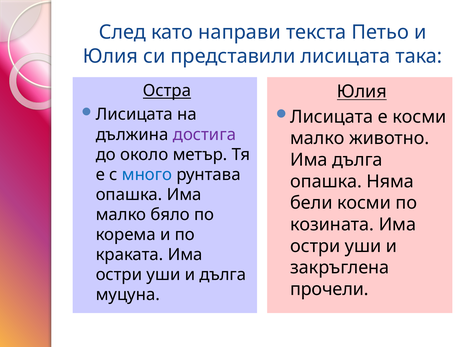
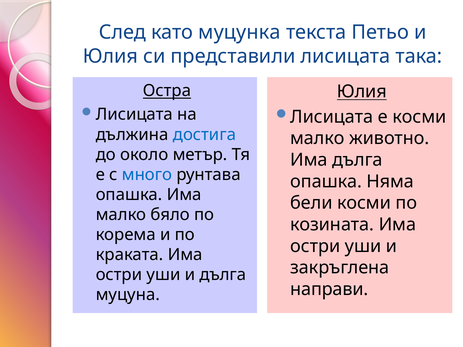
направи: направи -> муцунка (239, 32)
достига colour: purple -> blue (204, 135)
прочели: прочели -> направи (329, 289)
